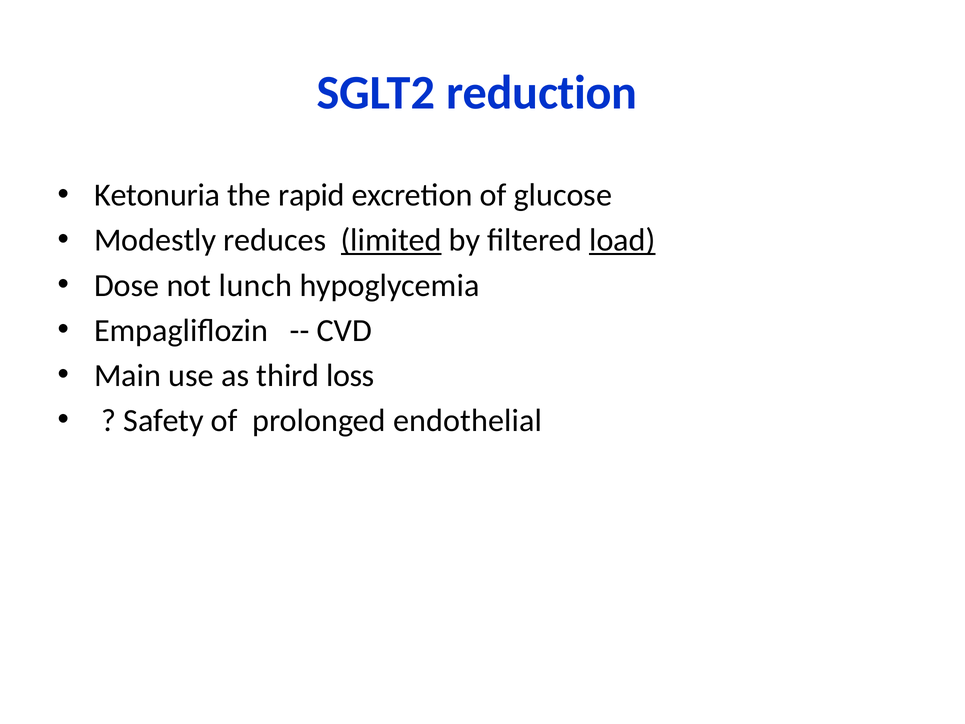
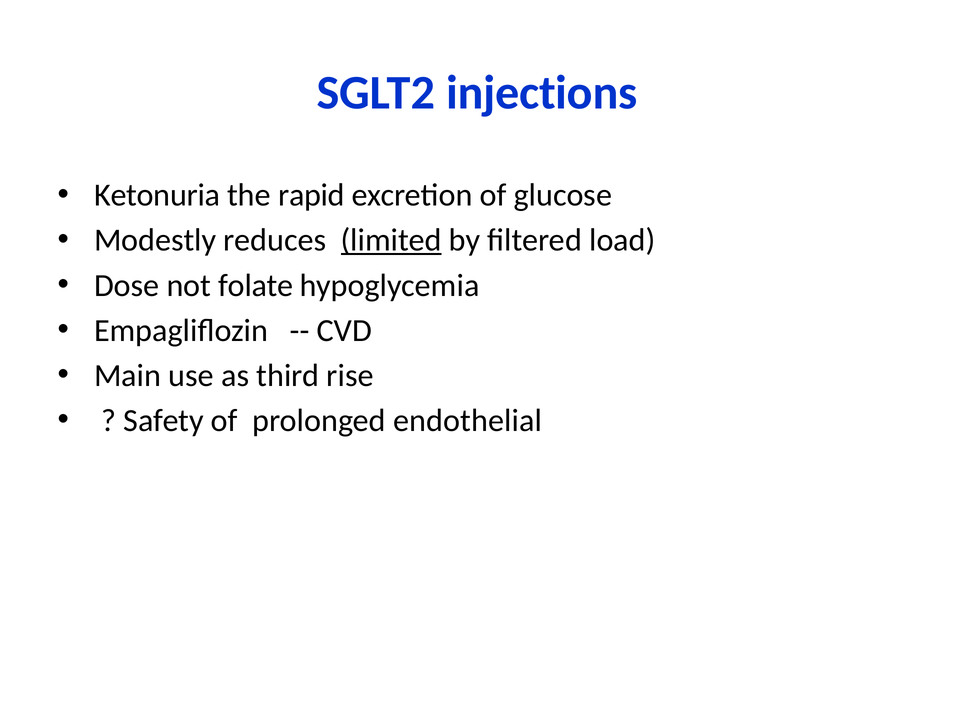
reduction: reduction -> injections (542, 93)
load underline: present -> none (622, 240)
lunch: lunch -> folate (256, 285)
loss: loss -> rise (350, 375)
